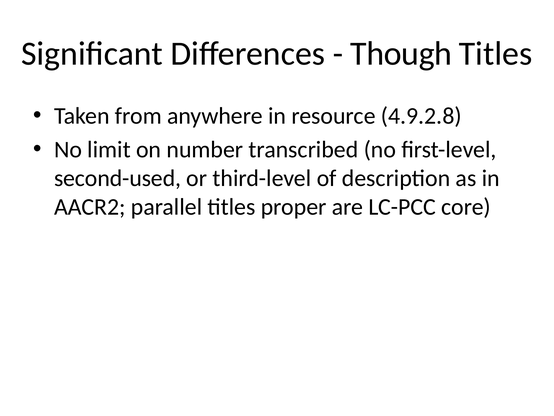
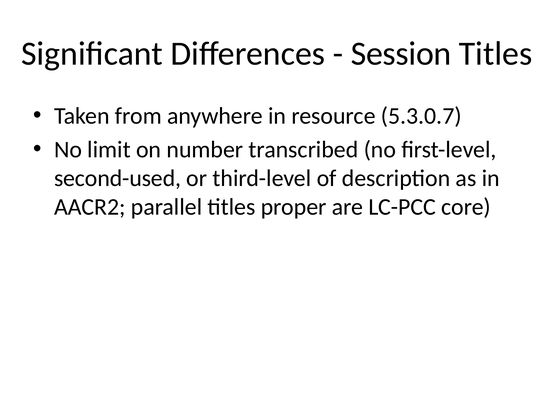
Though: Though -> Session (401, 54)
4.9.2.8: 4.9.2.8 -> 5.3.0.7 (421, 116)
